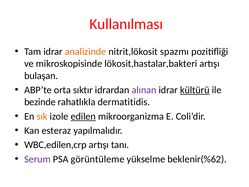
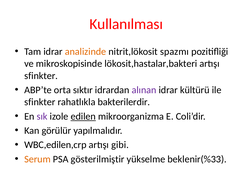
bulaşan: bulaşan -> sfinkter (41, 76)
kültürü underline: present -> none (195, 90)
bezinde: bezinde -> sfinkter (40, 102)
dermatitidis: dermatitidis -> bakterilerdir (124, 102)
sık colour: orange -> purple (42, 116)
esteraz: esteraz -> görülür (56, 130)
tanı: tanı -> gibi (120, 145)
Serum colour: purple -> orange (37, 159)
görüntüleme: görüntüleme -> gösterilmiştir (98, 159)
beklenir(%62: beklenir(%62 -> beklenir(%33 (197, 159)
